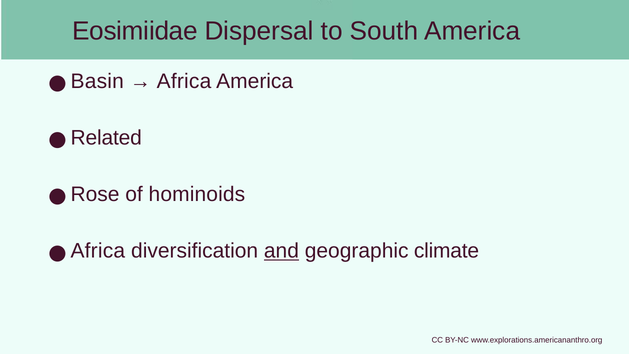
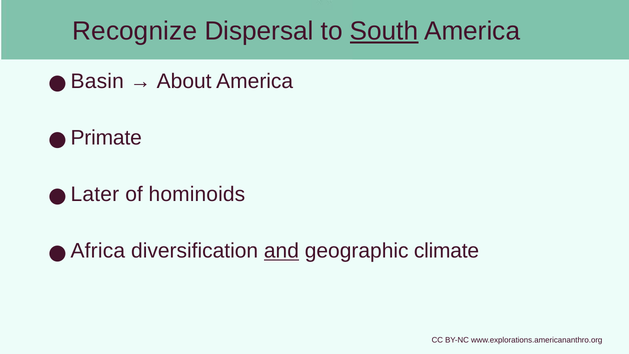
Eosimiidae: Eosimiidae -> Recognize (135, 31)
South underline: none -> present (384, 31)
Africa: Africa -> About (184, 81)
Related: Related -> Primate (106, 138)
Rose: Rose -> Later (95, 194)
